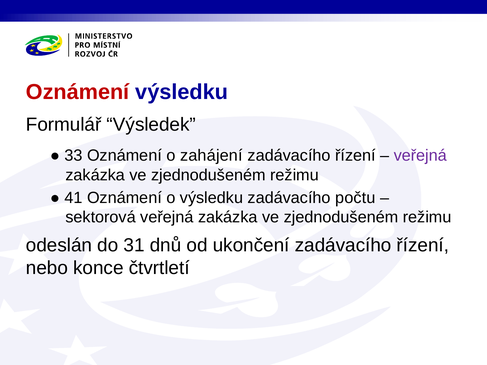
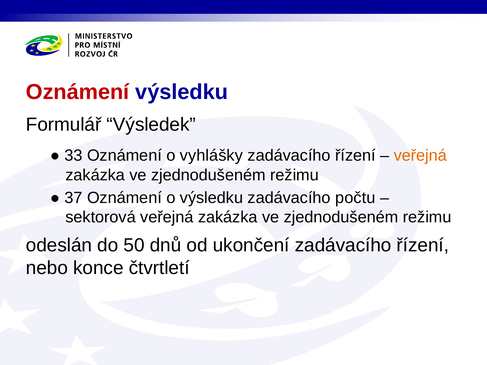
zahájení: zahájení -> vyhlášky (211, 156)
veřejná colour: purple -> orange (420, 156)
41: 41 -> 37 (74, 198)
31: 31 -> 50 (134, 245)
